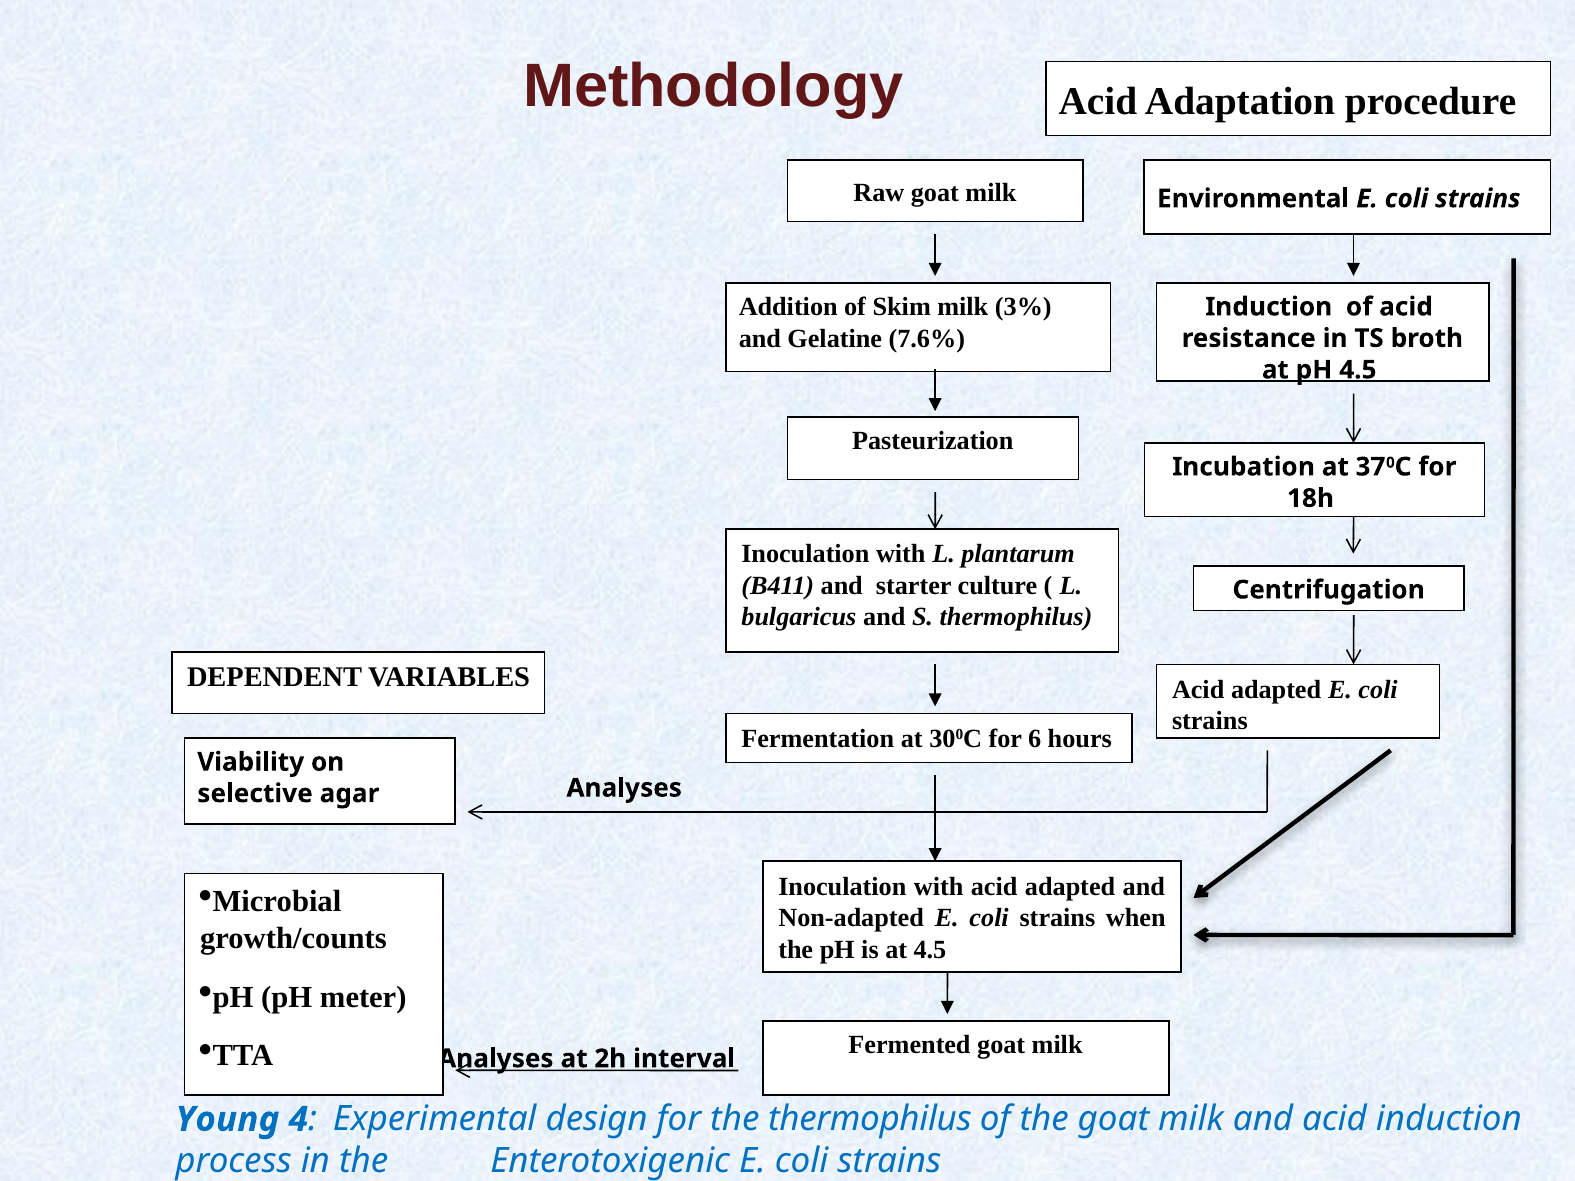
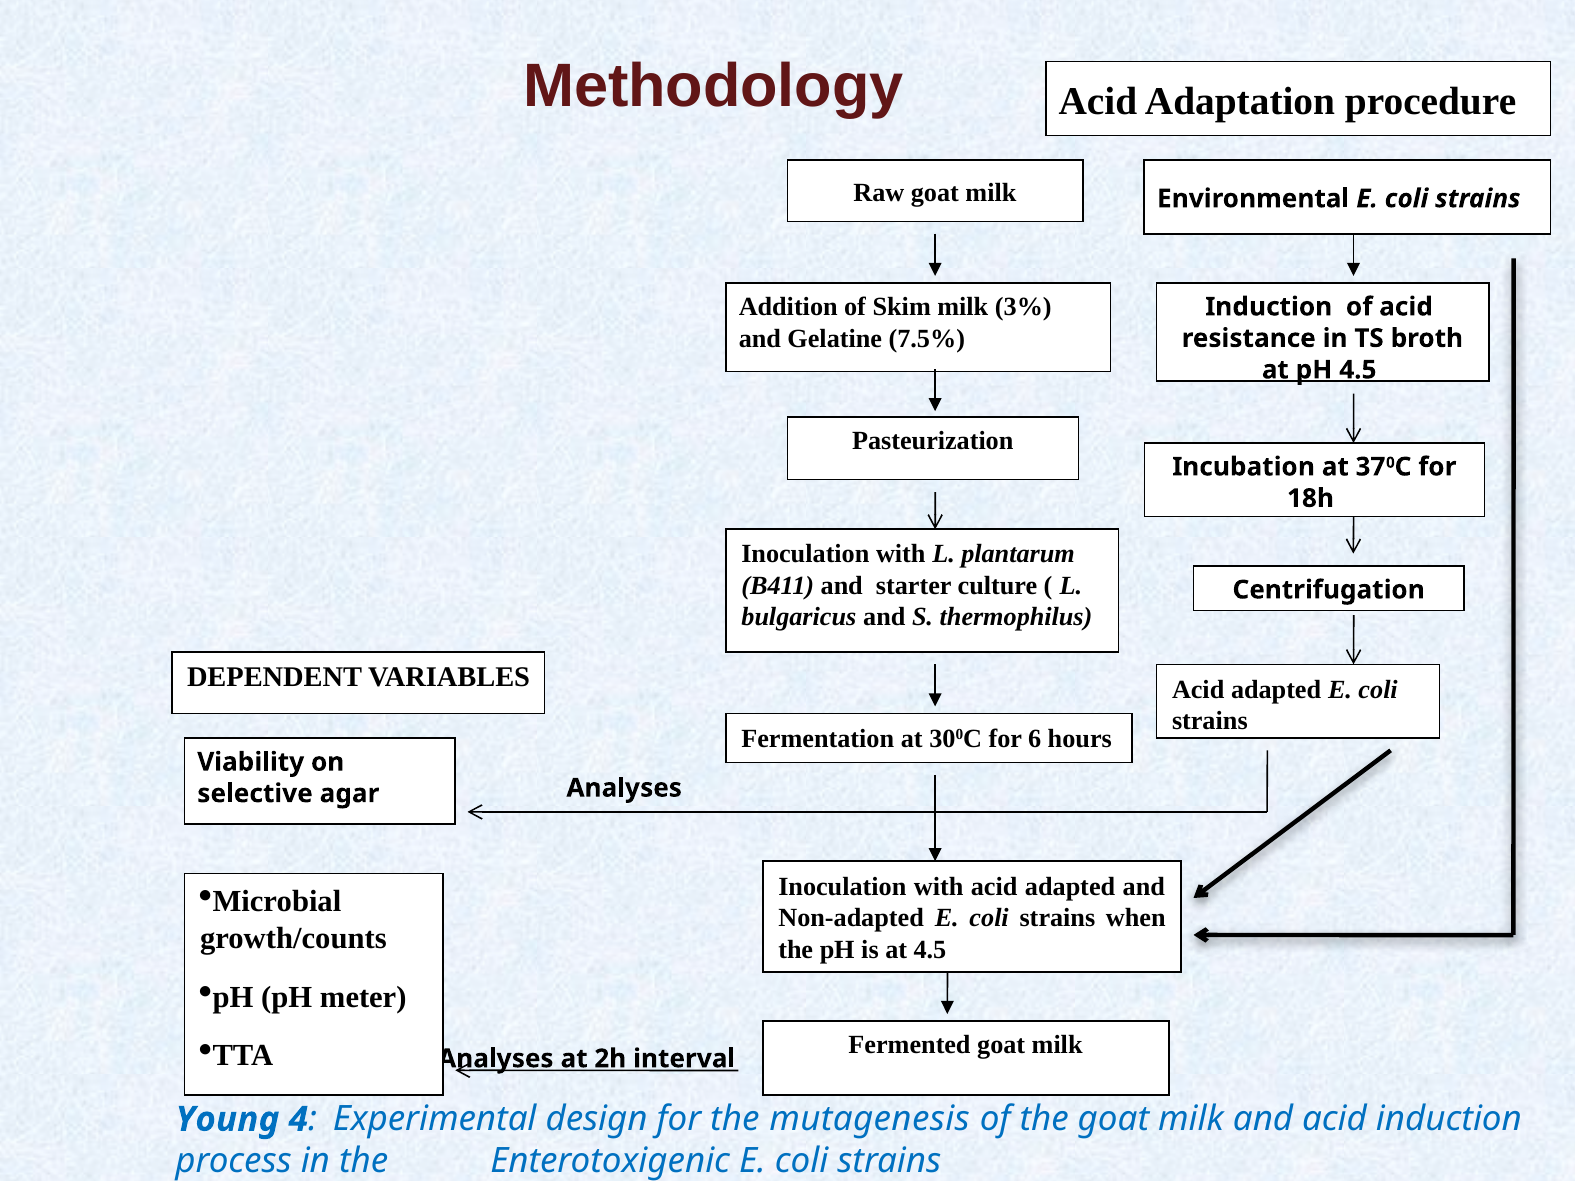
7.6%: 7.6% -> 7.5% (927, 338)
the thermophilus: thermophilus -> mutagenesis (870, 1120)
